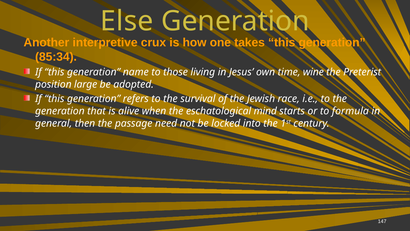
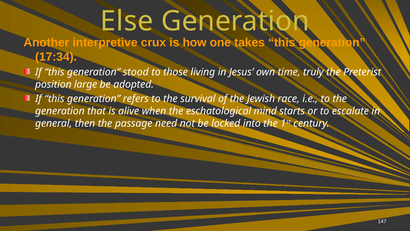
85:34: 85:34 -> 17:34 (56, 57)
name: name -> stood (136, 72)
wine: wine -> truly (313, 72)
formula: formula -> escalate (350, 111)
